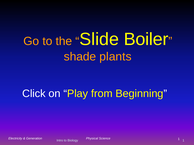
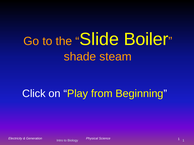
plants: plants -> steam (116, 57)
